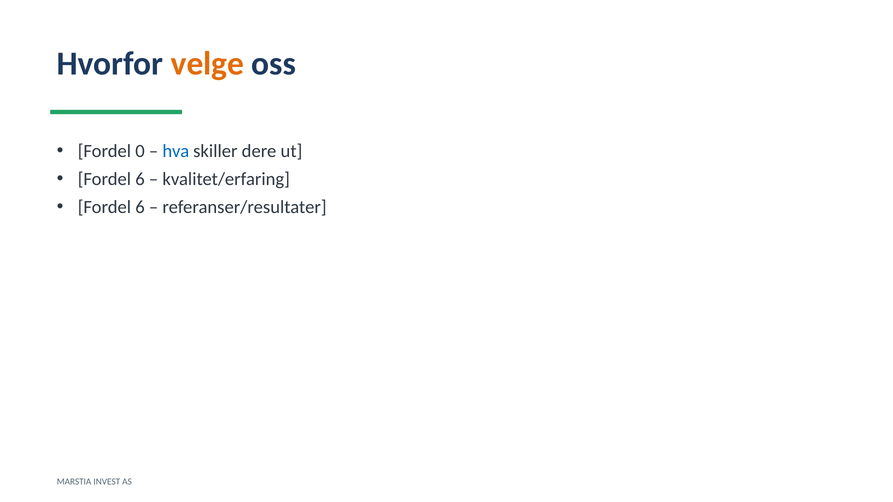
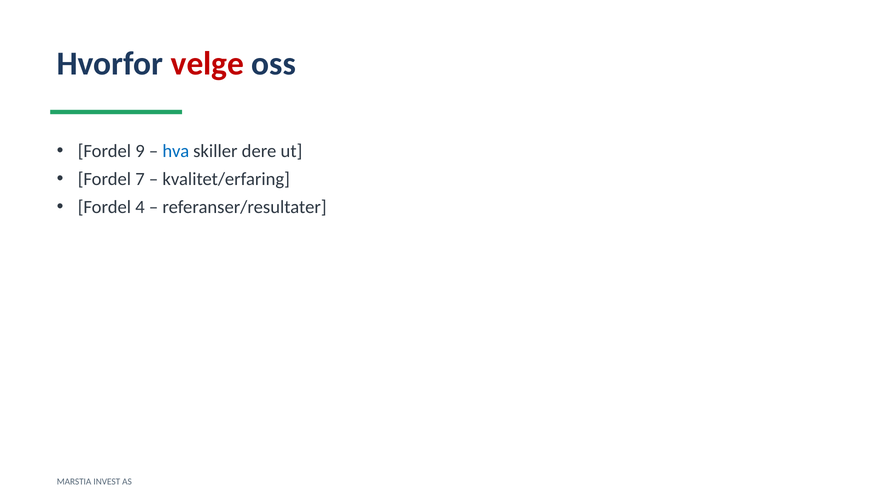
velge colour: orange -> red (207, 64)
0: 0 -> 9 (140, 151)
6: 6 -> 7 (140, 179)
6: 6 -> 4 (140, 207)
